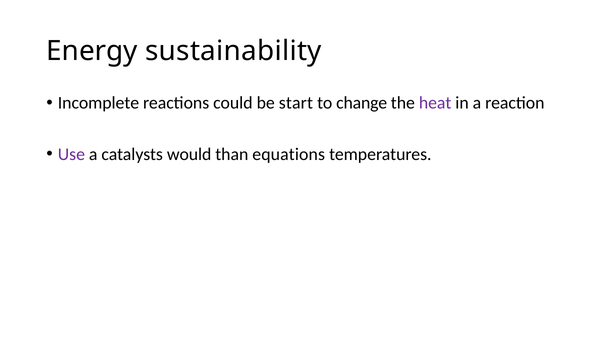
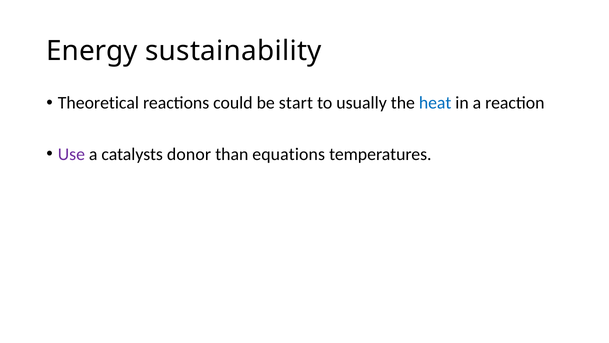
Incomplete: Incomplete -> Theoretical (98, 103)
change: change -> usually (362, 103)
heat colour: purple -> blue (435, 103)
would: would -> donor (189, 154)
